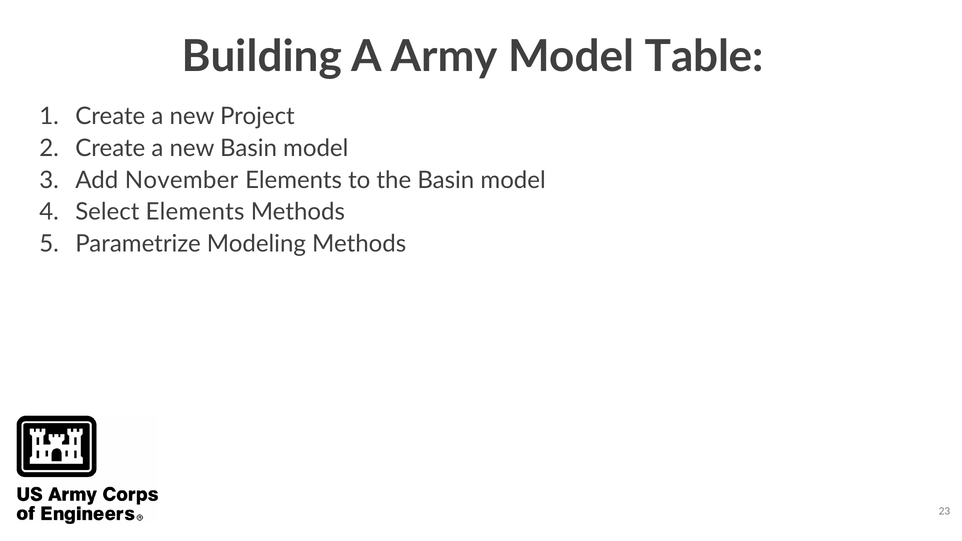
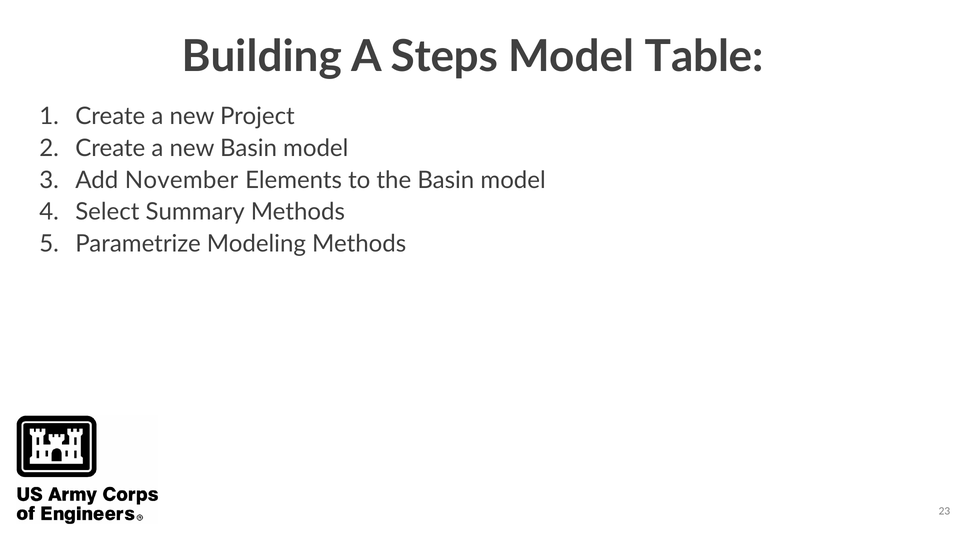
Army: Army -> Steps (444, 57)
Select Elements: Elements -> Summary (195, 212)
